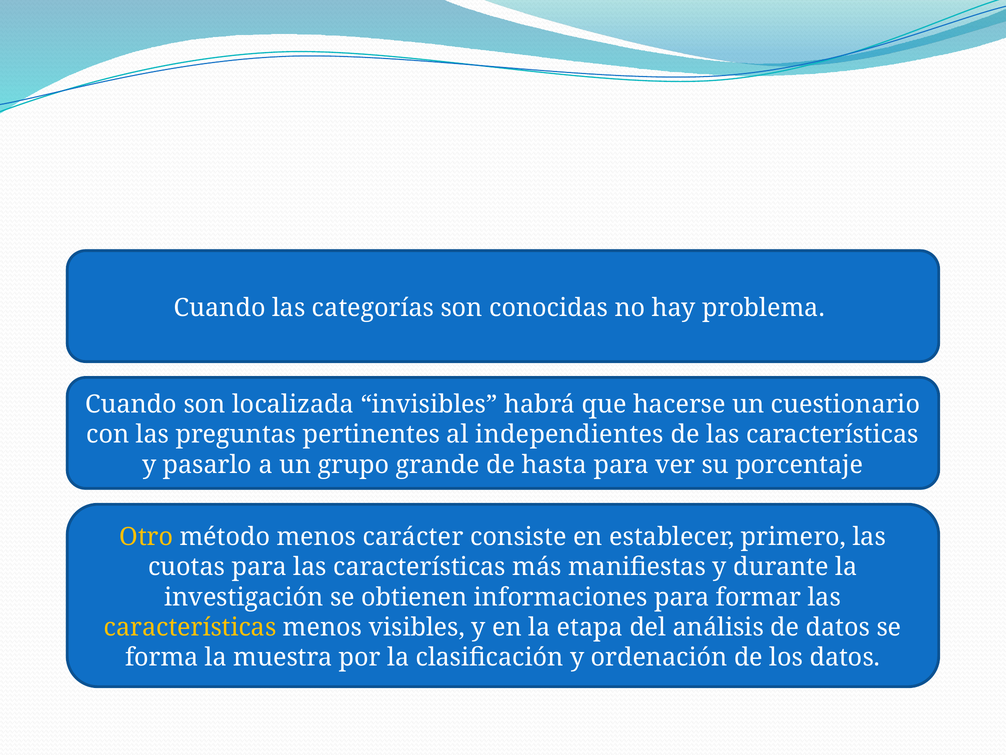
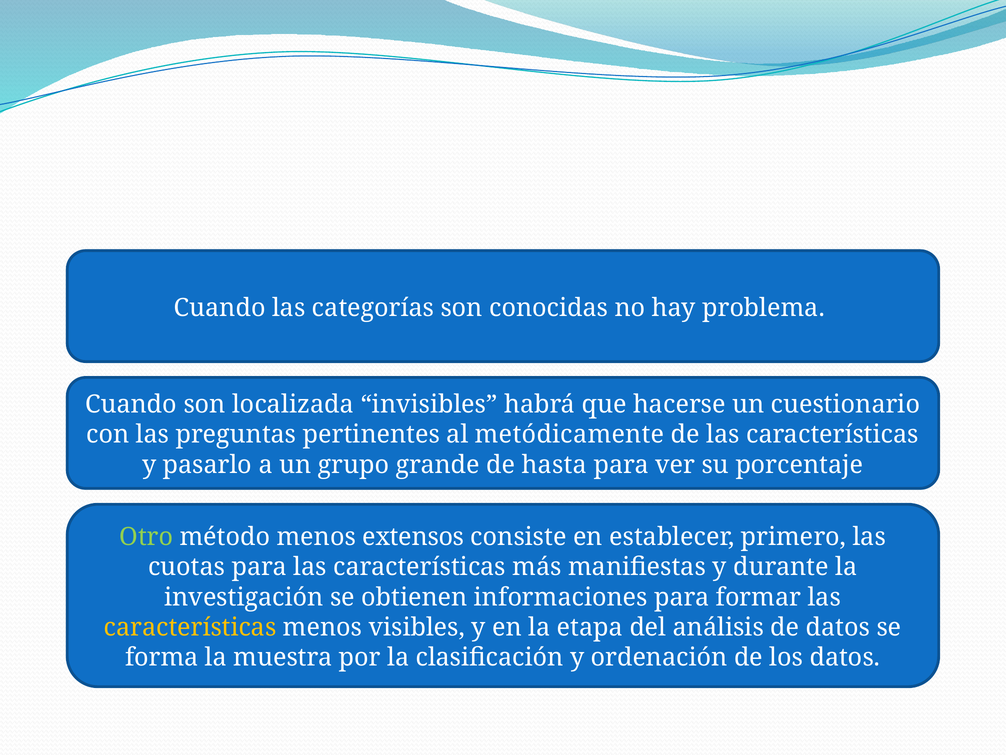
independientes: independientes -> metódicamente (570, 434)
Otro colour: yellow -> light green (146, 536)
carácter: carácter -> extensos (413, 536)
